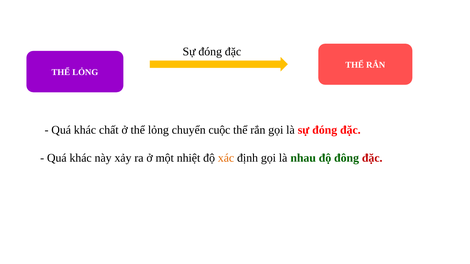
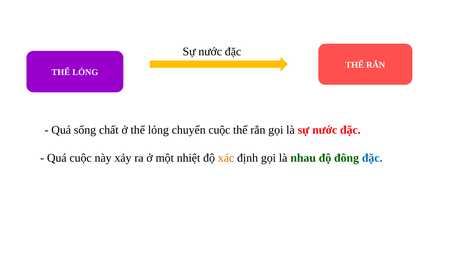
đóng: đóng -> nước (210, 52)
khác: khác -> sống (85, 130)
là sự đóng: đóng -> nước (325, 130)
khác: khác -> cuộc (81, 158)
đặc colour: red -> blue (372, 158)
